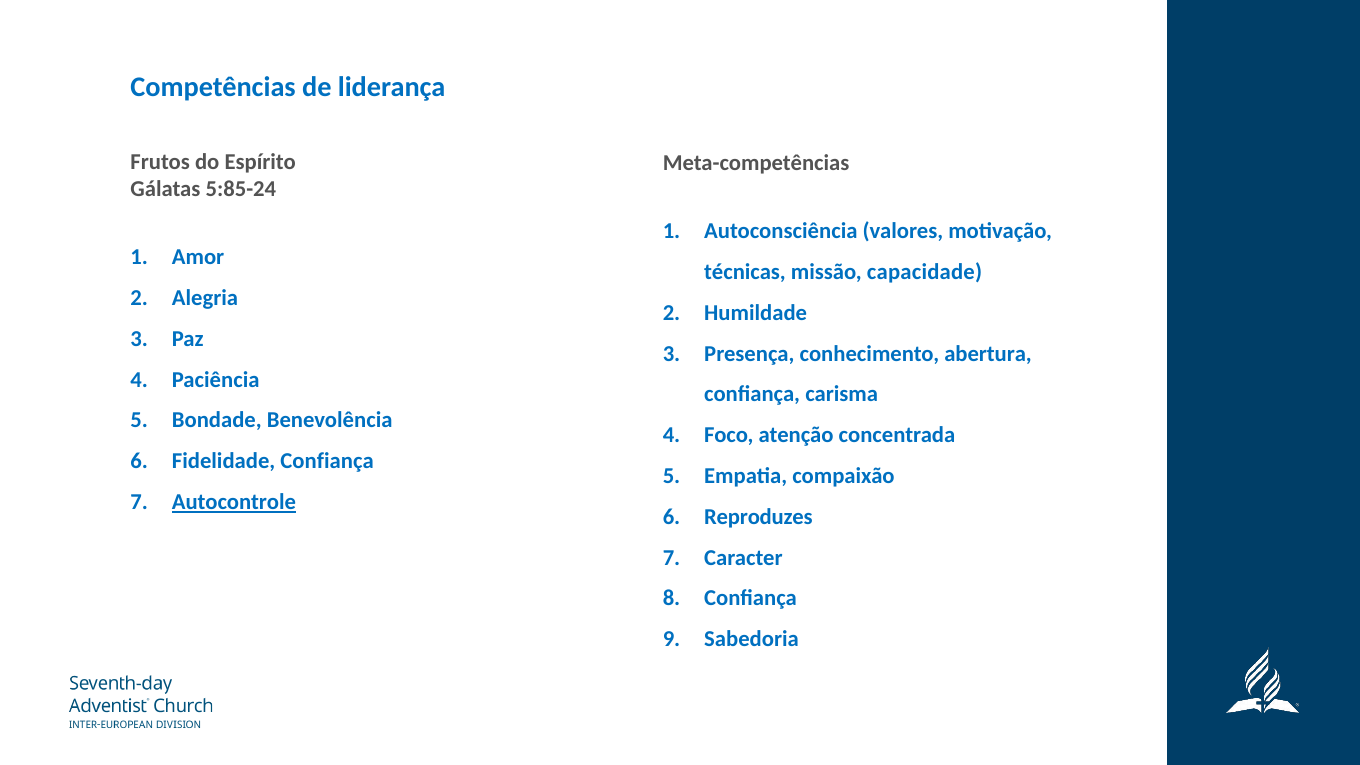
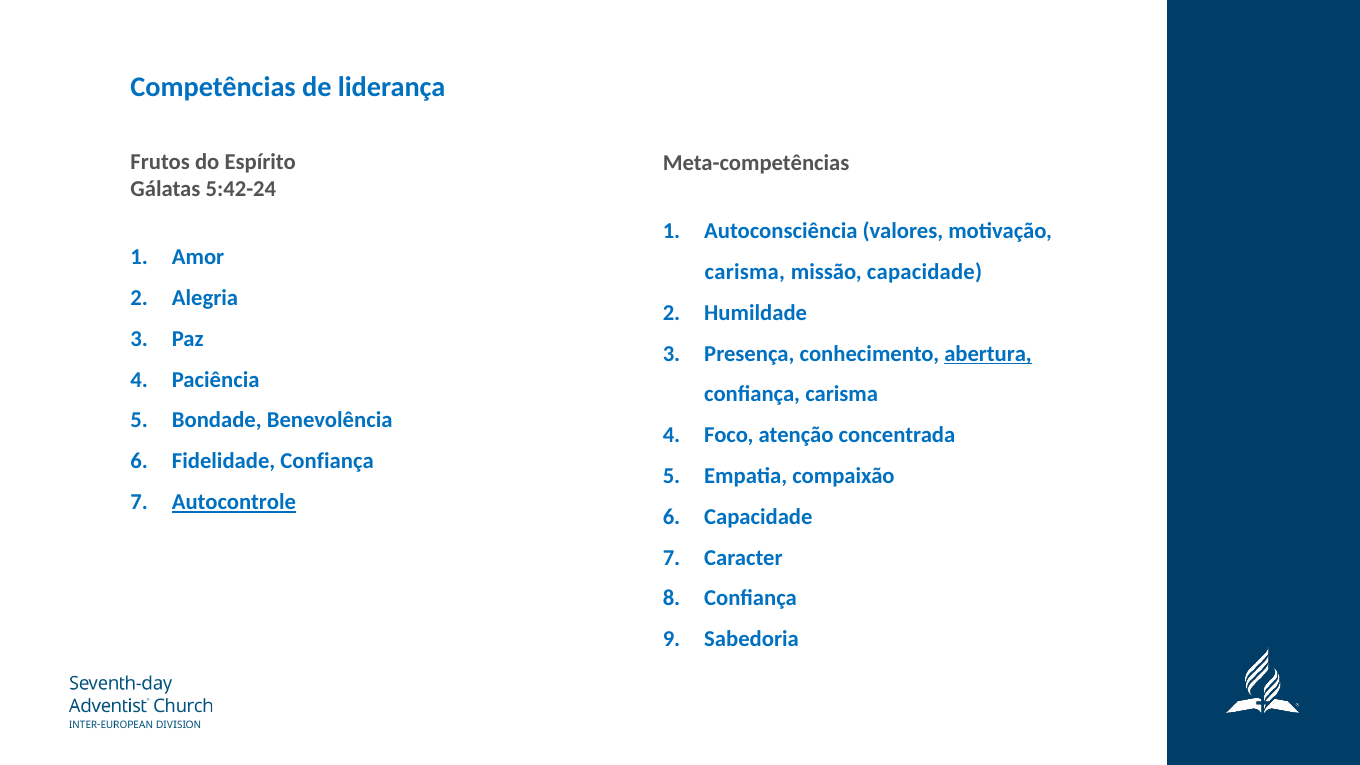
5:85-24: 5:85-24 -> 5:42-24 (241, 189)
técnicas: técnicas -> carisma (745, 272)
abertura underline: none -> present (988, 354)
Reproduzes: Reproduzes -> Capacidade (758, 517)
